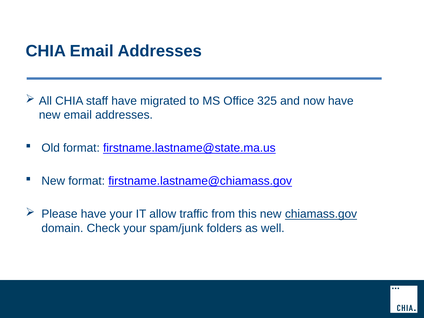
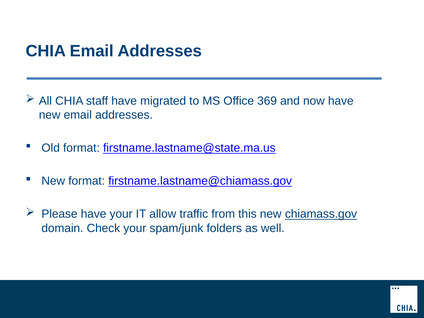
325: 325 -> 369 (267, 101)
